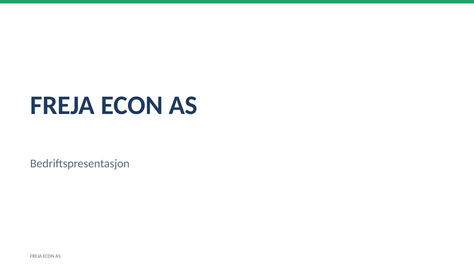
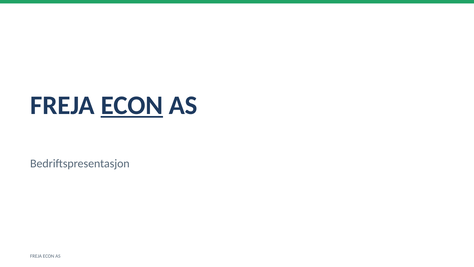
ECON underline: none -> present (132, 105)
